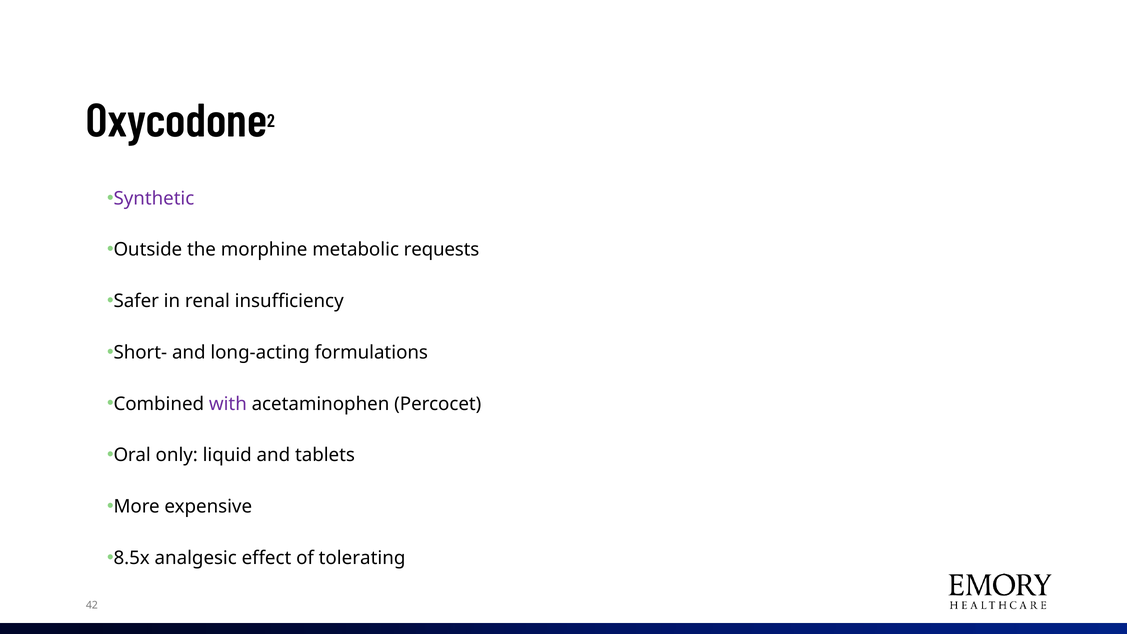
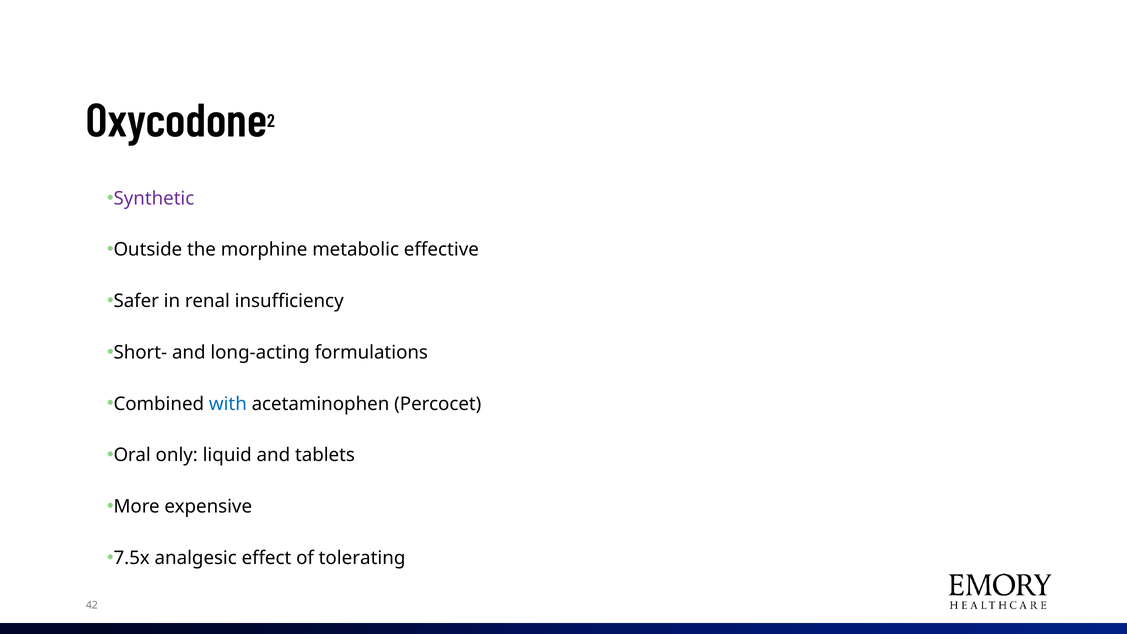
requests: requests -> effective (441, 250)
with colour: purple -> blue (228, 404)
8.5x: 8.5x -> 7.5x (132, 558)
